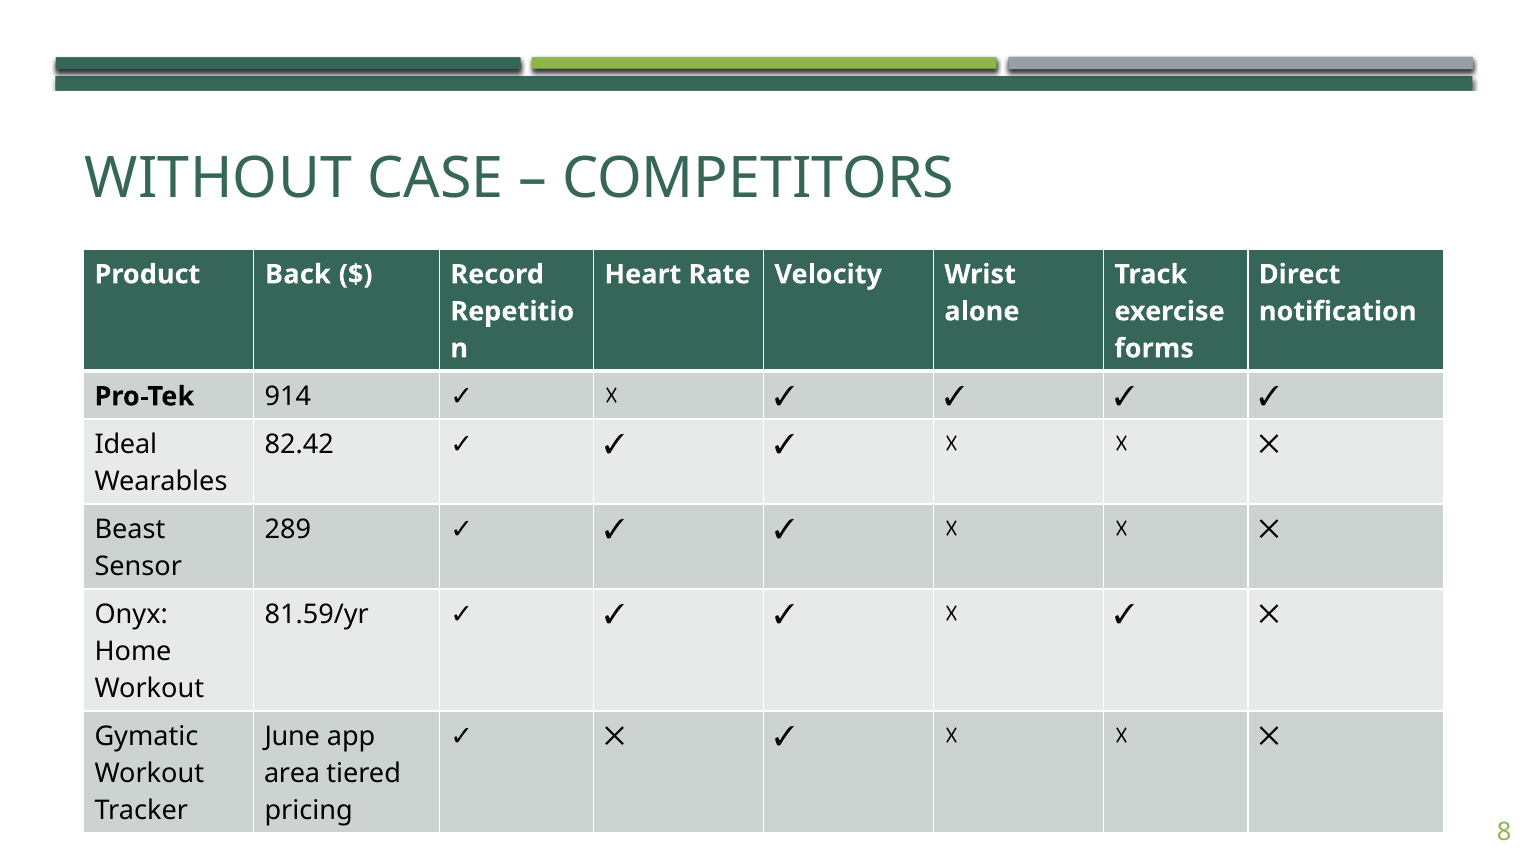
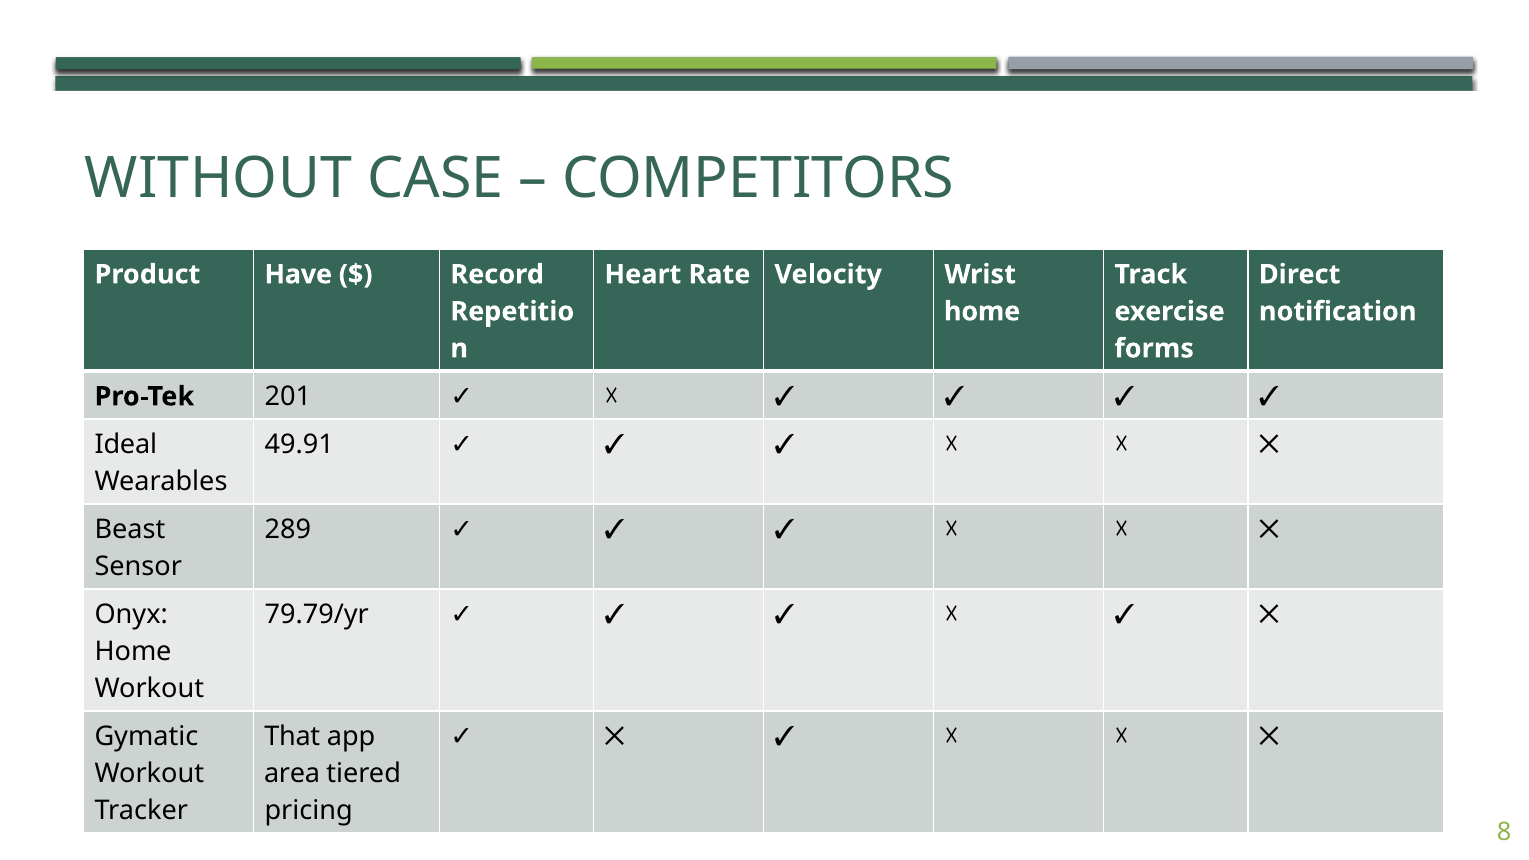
Back: Back -> Have (298, 274)
alone: alone -> home (982, 312)
914: 914 -> 201 (288, 397)
82.42: 82.42 -> 49.91 (299, 445)
81.59/yr: 81.59/yr -> 79.79/yr (317, 615)
June: June -> That (292, 737)
